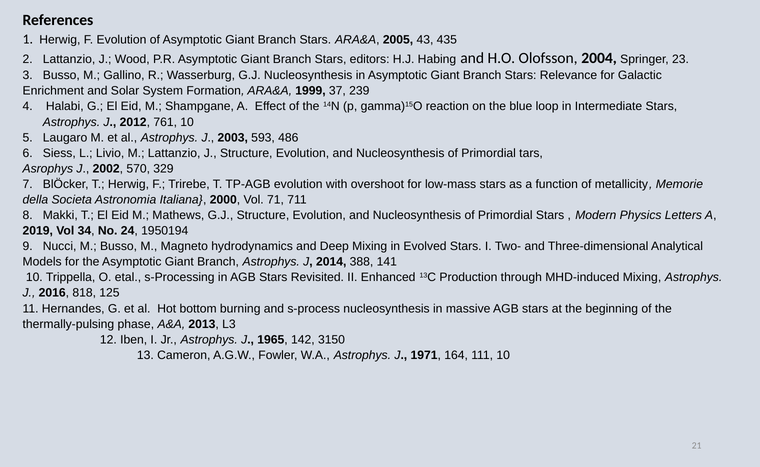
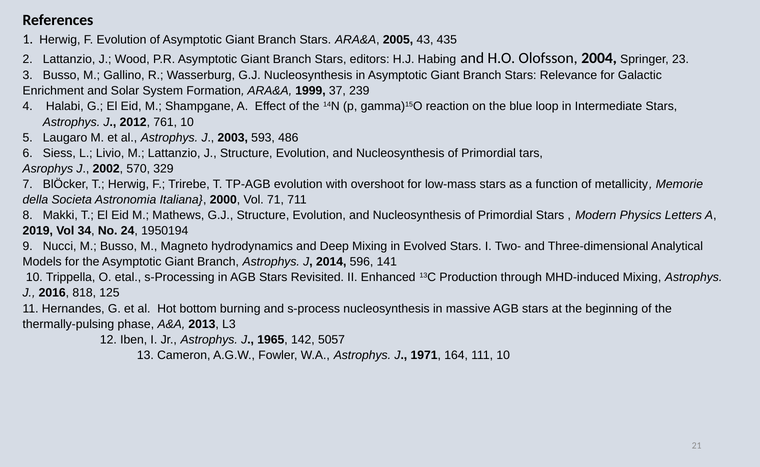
388: 388 -> 596 (362, 262)
3150: 3150 -> 5057 (331, 340)
